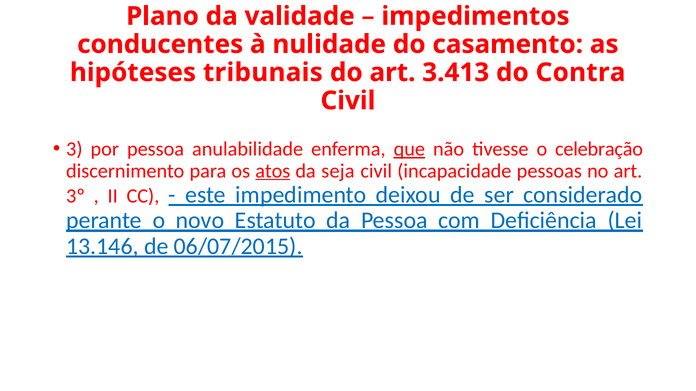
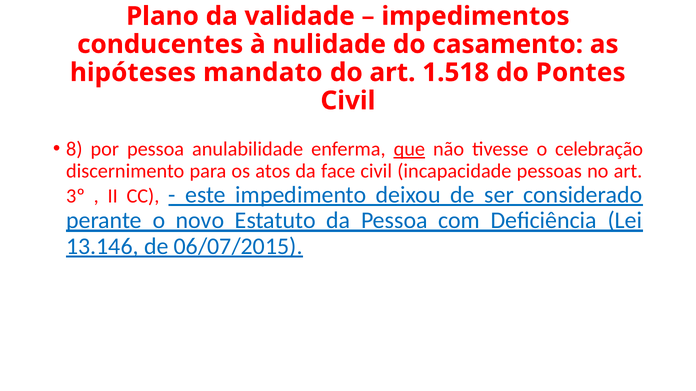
tribunais: tribunais -> mandato (263, 73)
3.413: 3.413 -> 1.518 (456, 73)
Contra: Contra -> Pontes (581, 73)
3: 3 -> 8 (74, 149)
atos underline: present -> none (273, 171)
seja: seja -> face (338, 171)
